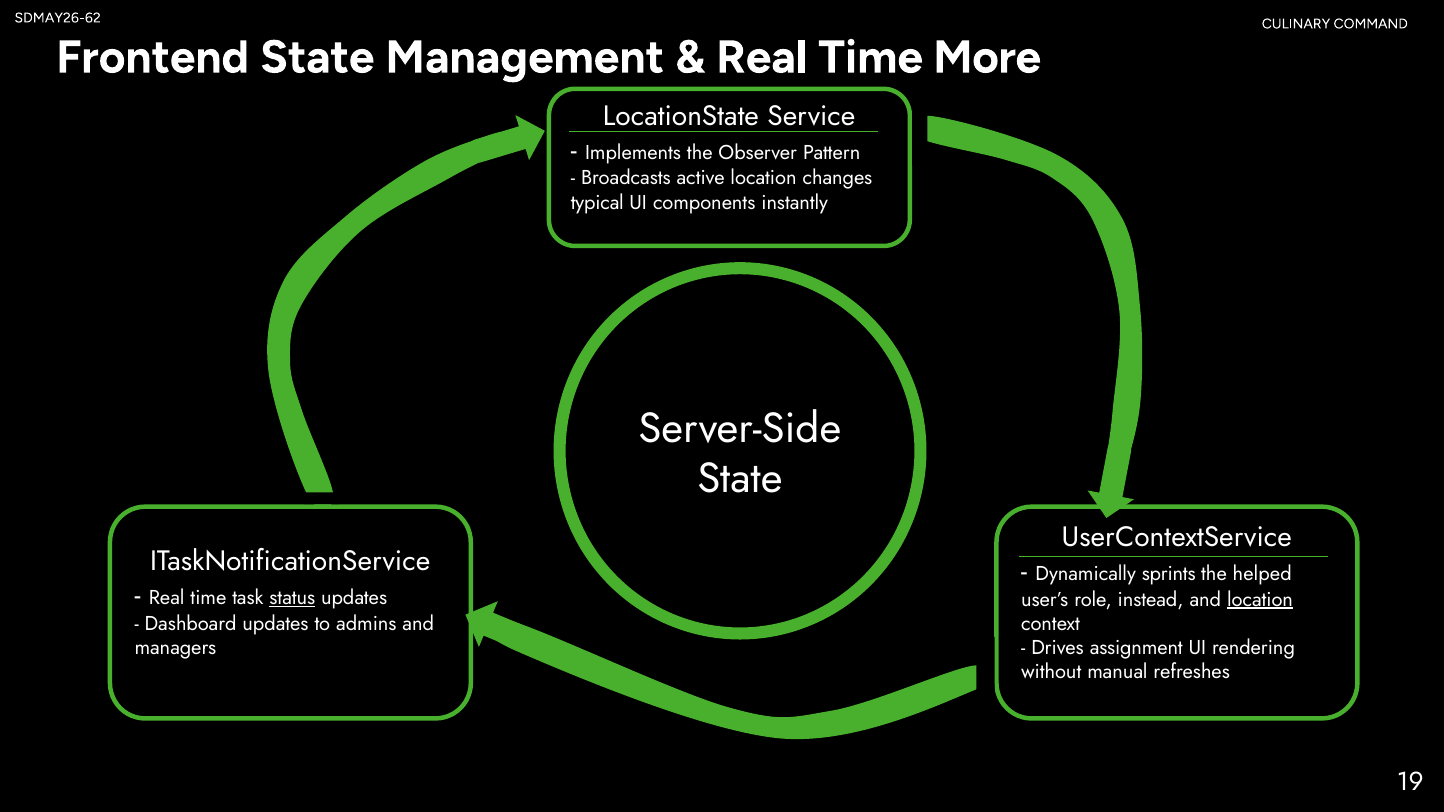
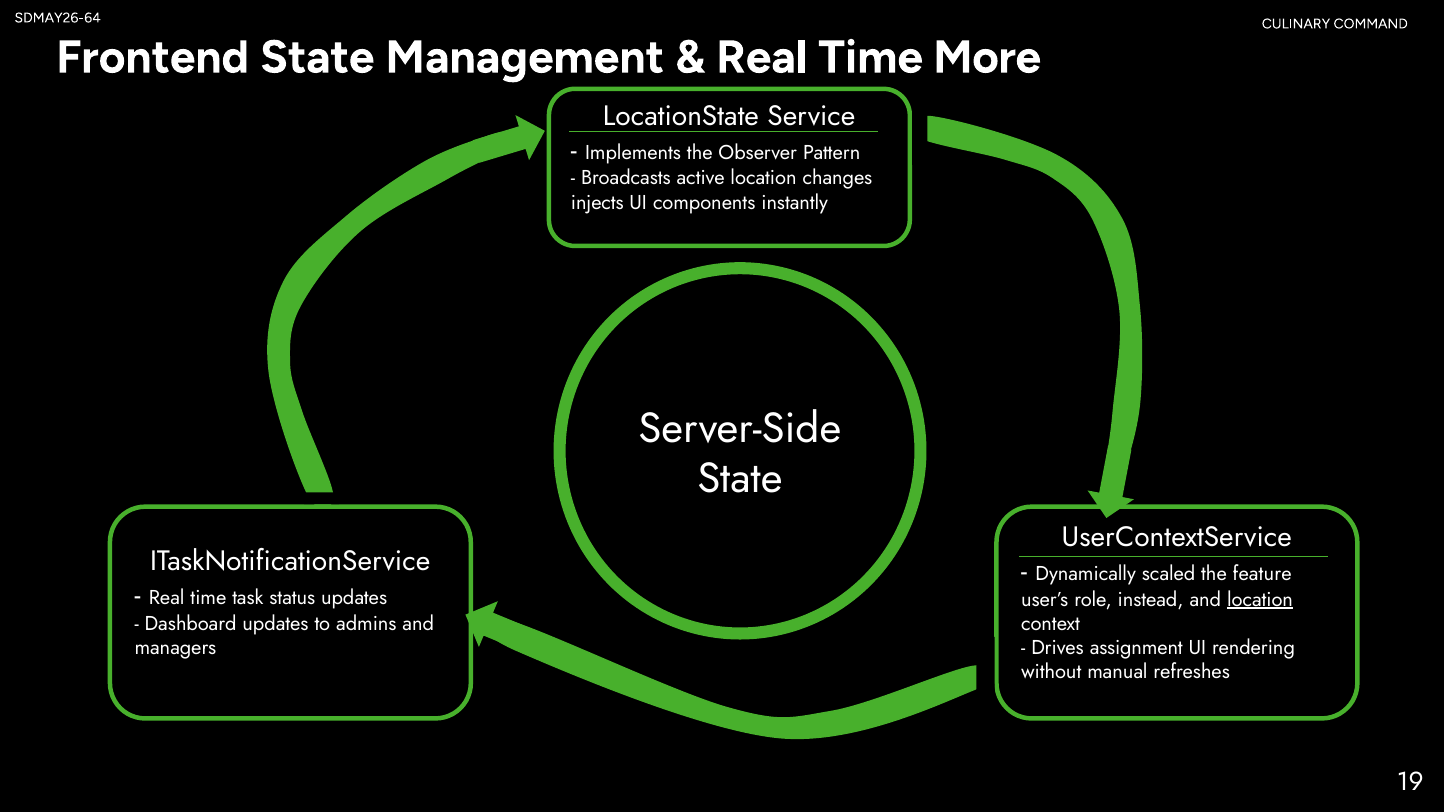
SDMAY26-62: SDMAY26-62 -> SDMAY26-64 (58, 18)
typical: typical -> injects (597, 203)
sprints: sprints -> scaled (1169, 574)
helped: helped -> feature (1262, 574)
status underline: present -> none (292, 598)
